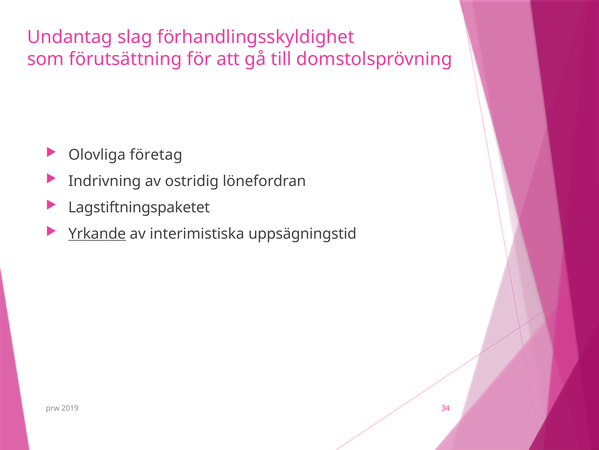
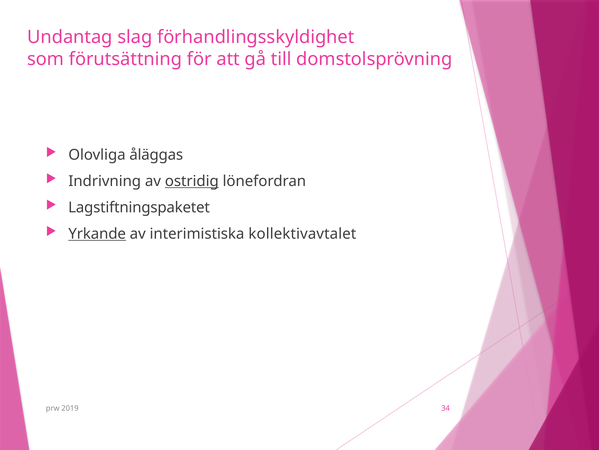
företag: företag -> åläggas (156, 155)
ostridig underline: none -> present (192, 181)
uppsägningstid: uppsägningstid -> kollektivavtalet (302, 233)
